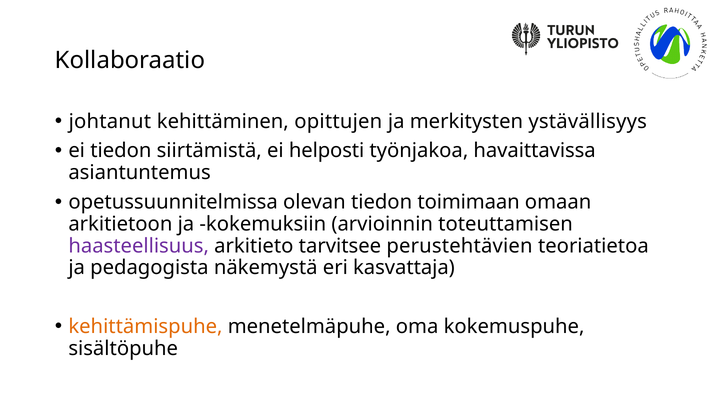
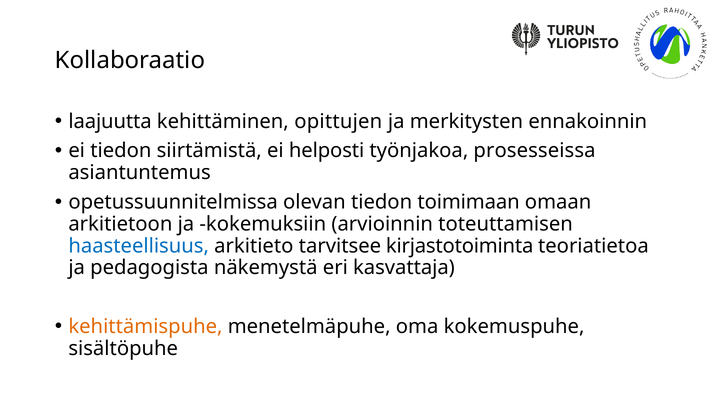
johtanut: johtanut -> laajuutta (110, 121)
ystävällisyys: ystävällisyys -> ennakoinnin (588, 121)
havaittavissa: havaittavissa -> prosesseissa (535, 151)
haasteellisuus colour: purple -> blue (139, 246)
perustehtävien: perustehtävien -> kirjastotoiminta (460, 246)
